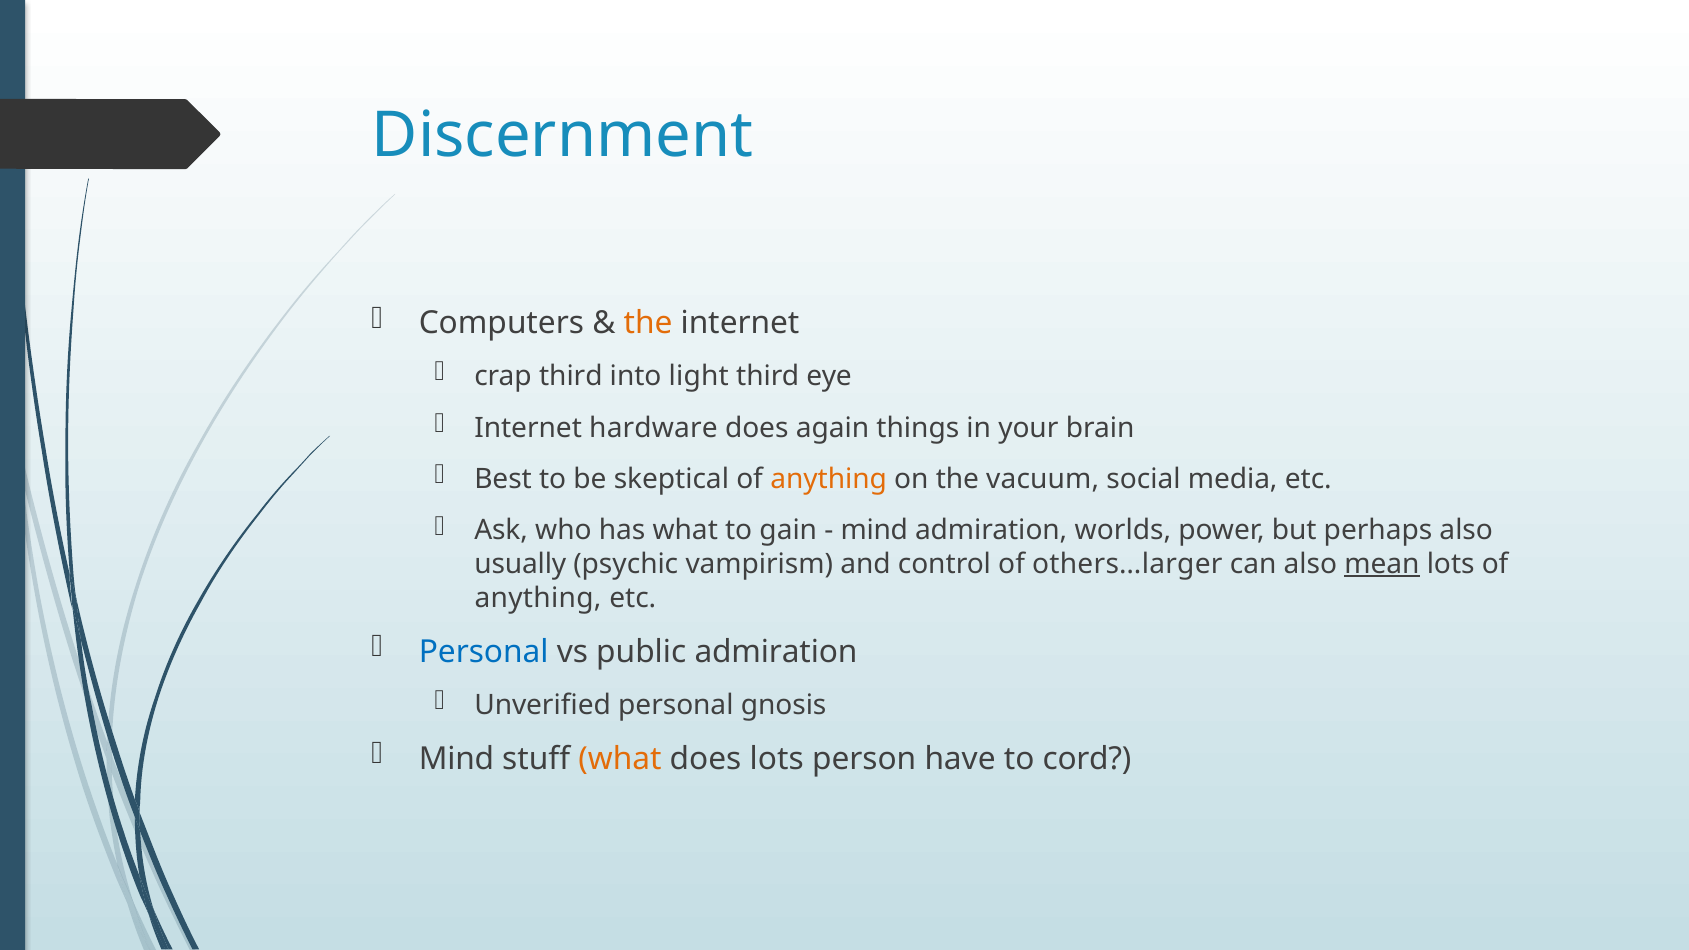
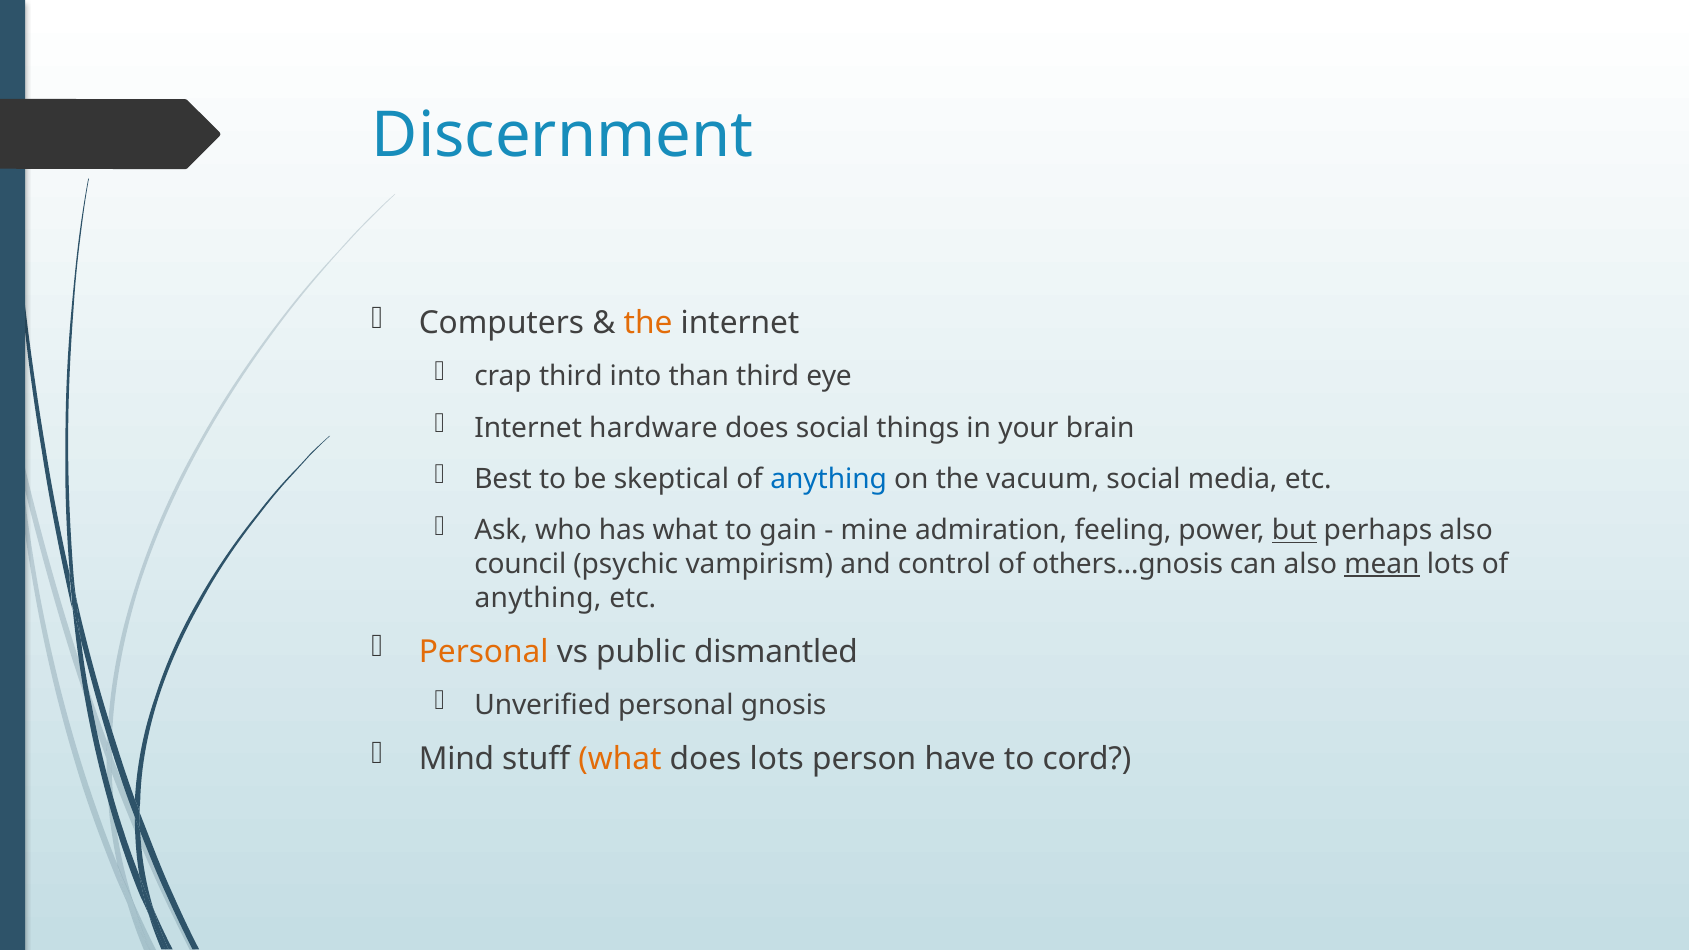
light: light -> than (699, 376)
does again: again -> social (833, 428)
anything colour: orange -> blue (829, 479)
mind: mind -> mine (874, 530)
worlds: worlds -> feeling (1123, 530)
but underline: none -> present (1294, 530)
usually: usually -> council (520, 564)
others…larger: others…larger -> others…gnosis (1128, 564)
Personal colour: blue -> orange (484, 652)
public admiration: admiration -> dismantled (776, 652)
